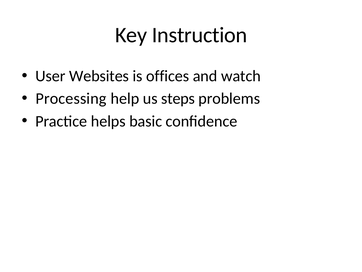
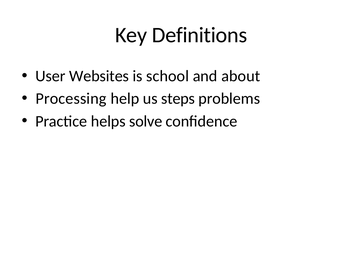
Instruction: Instruction -> Definitions (200, 35)
offices: offices -> school (168, 76)
watch: watch -> about (241, 76)
basic: basic -> solve (146, 121)
